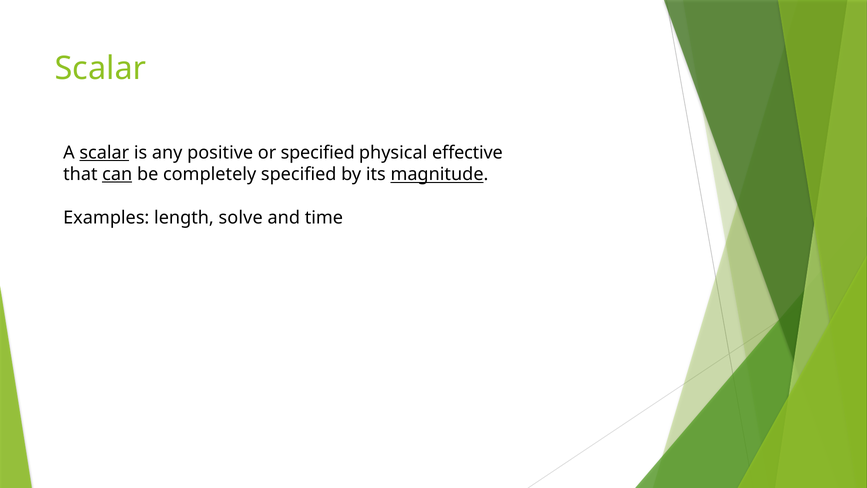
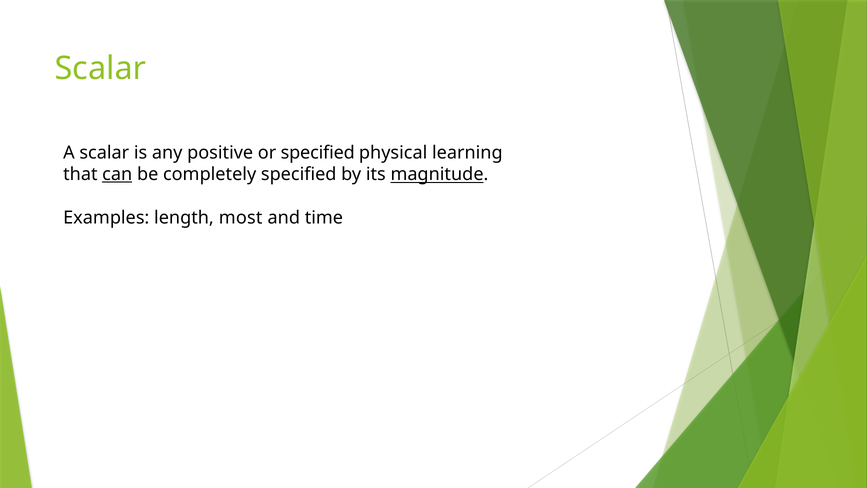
scalar underline: present -> none (104, 153)
effective: effective -> learning (467, 153)
solve: solve -> most (241, 218)
